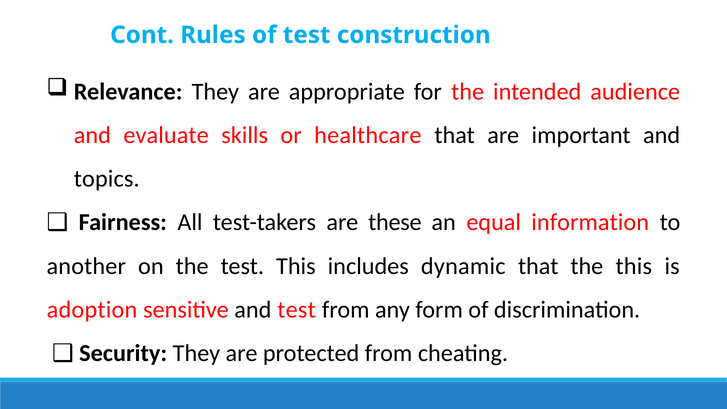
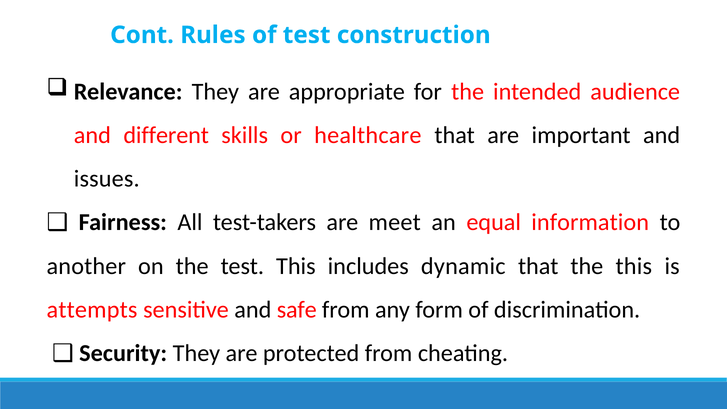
evaluate: evaluate -> different (166, 135)
topics: topics -> issues (107, 179)
these: these -> meet (395, 222)
adoption: adoption -> attempts (92, 310)
and test: test -> safe (297, 310)
